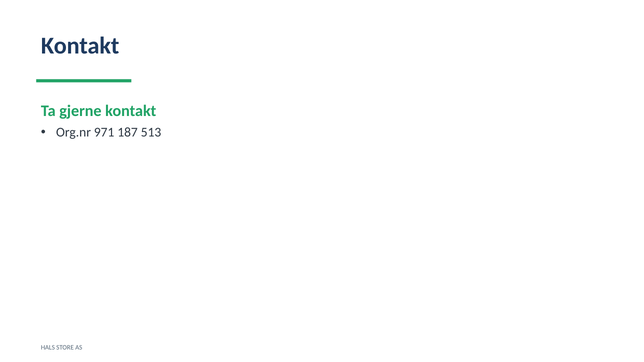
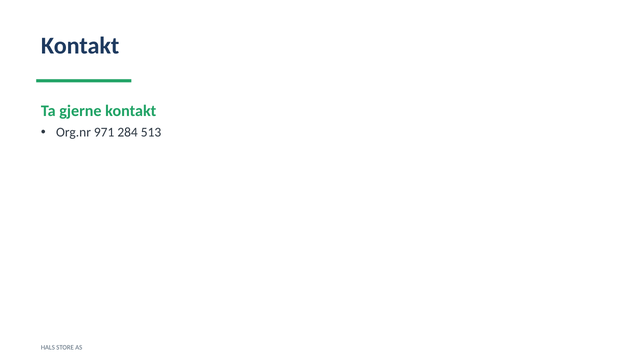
187: 187 -> 284 (128, 132)
